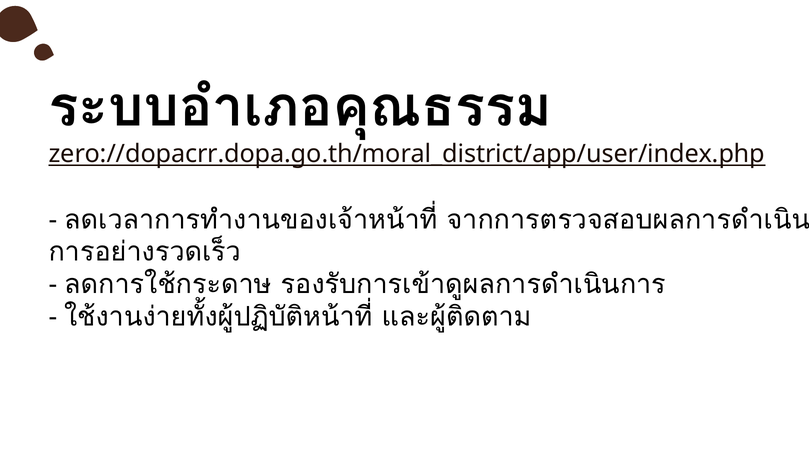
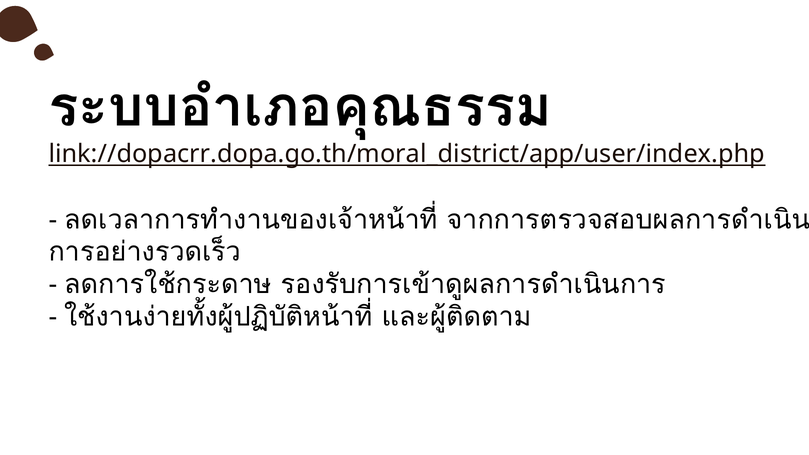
zero://dopacrr.dopa.go.th/moral_district/app/user/index.php: zero://dopacrr.dopa.go.th/moral_district/app/user/index.php -> link://dopacrr.dopa.go.th/moral_district/app/user/index.php (407, 154)
